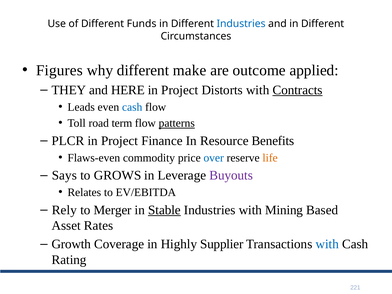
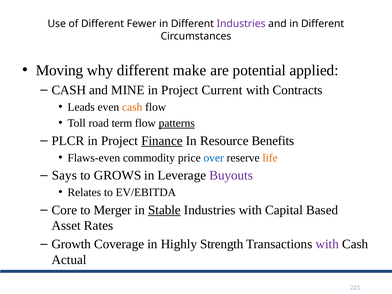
Funds: Funds -> Fewer (142, 24)
Industries colour: blue -> purple (241, 24)
Figures: Figures -> Moving (60, 70)
outcome: outcome -> potential (259, 70)
THEY: THEY -> CASH (69, 90)
HERE: HERE -> MINE (128, 90)
Distorts: Distorts -> Current (222, 90)
Contracts underline: present -> none (298, 90)
cash colour: blue -> orange (132, 107)
Finance underline: none -> present (162, 141)
Rely: Rely -> Core (64, 210)
Mining: Mining -> Capital (284, 210)
Supplier: Supplier -> Strength (222, 244)
with colour: blue -> purple (327, 244)
Rating: Rating -> Actual (69, 260)
